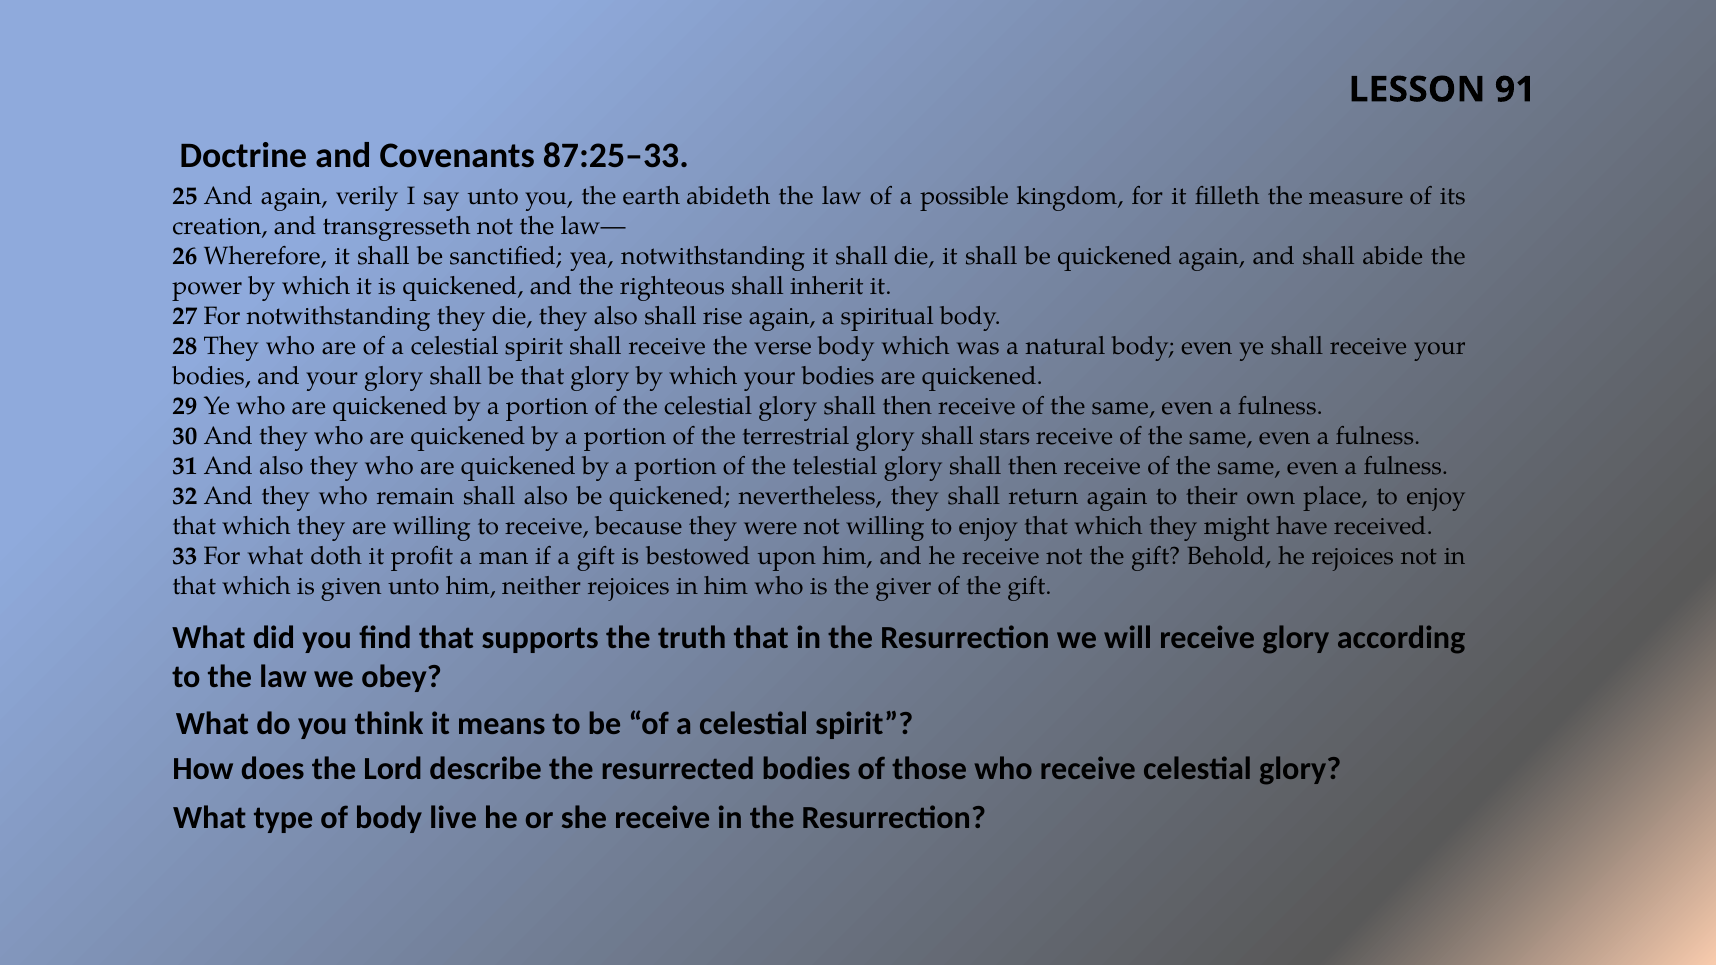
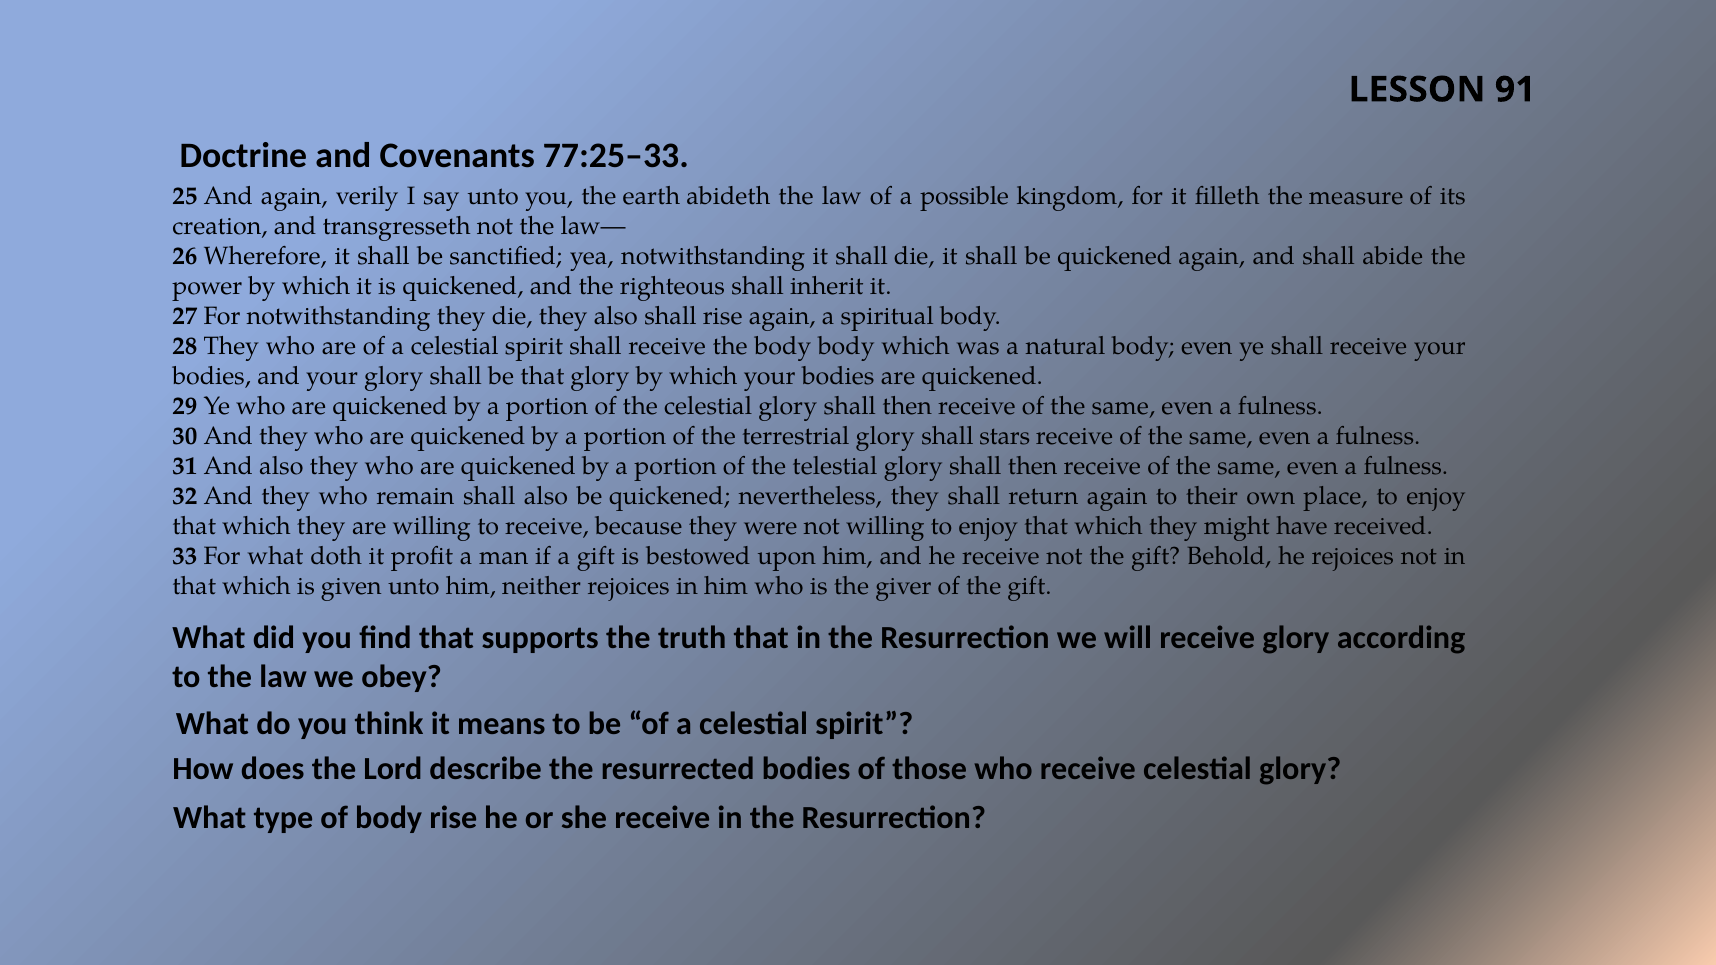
87:25–33: 87:25–33 -> 77:25–33 (616, 156)
the verse: verse -> body (783, 346)
body live: live -> rise (453, 819)
